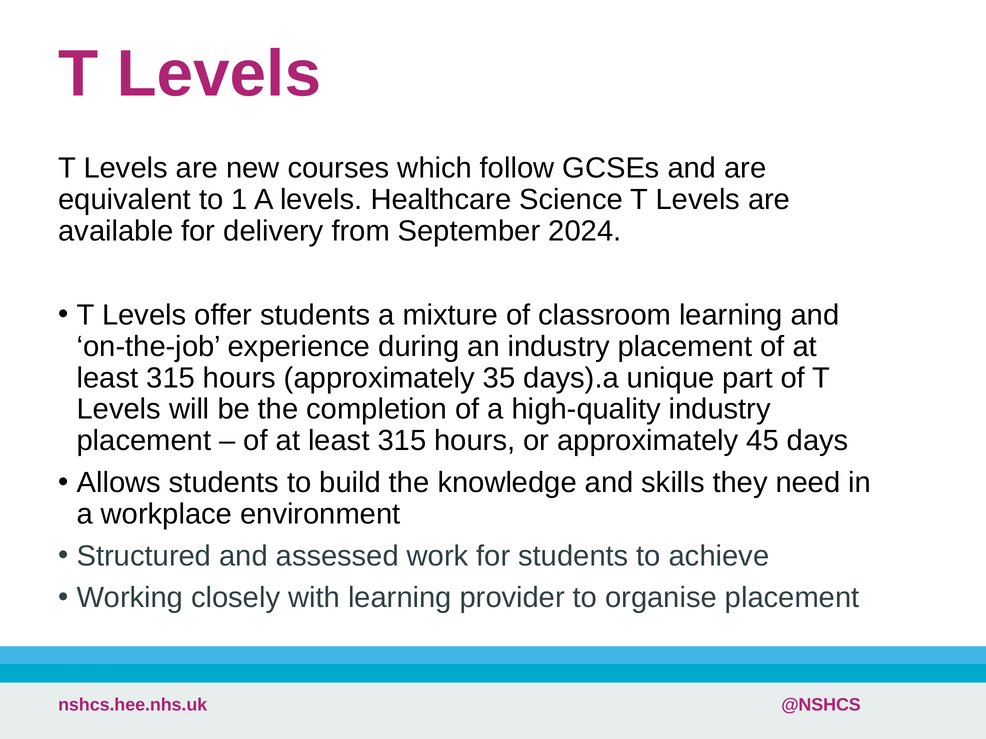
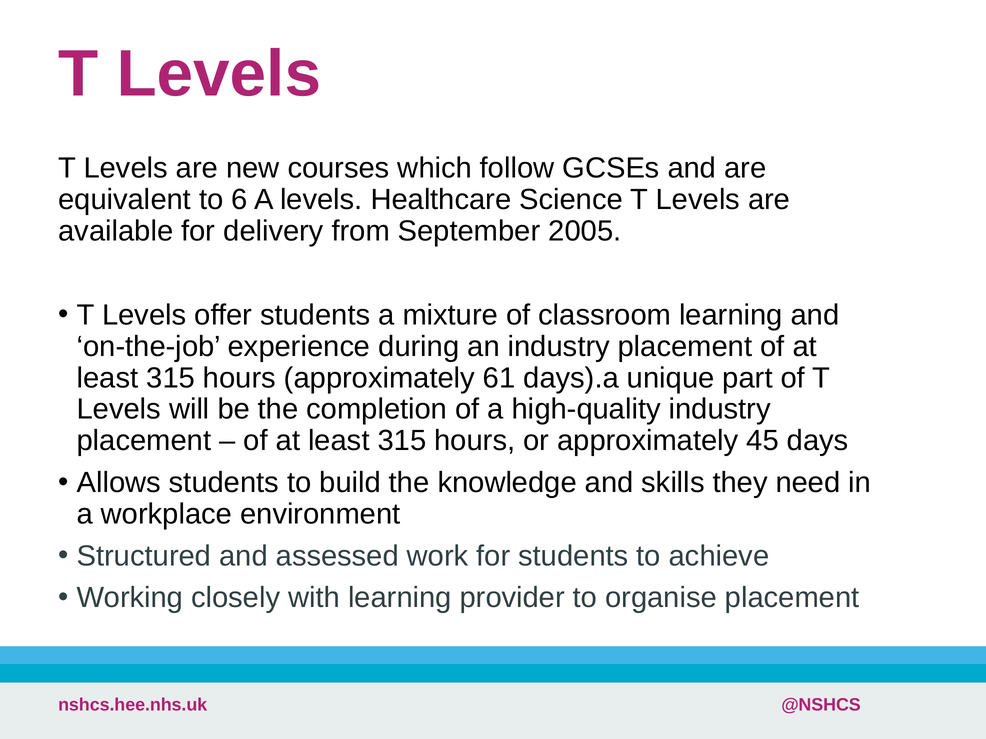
1: 1 -> 6 (240, 200)
2024: 2024 -> 2005 (585, 231)
35: 35 -> 61 (499, 378)
